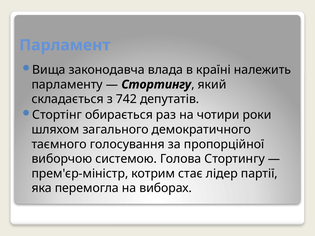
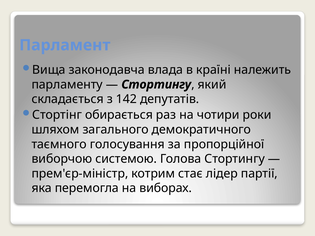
742: 742 -> 142 (126, 99)
